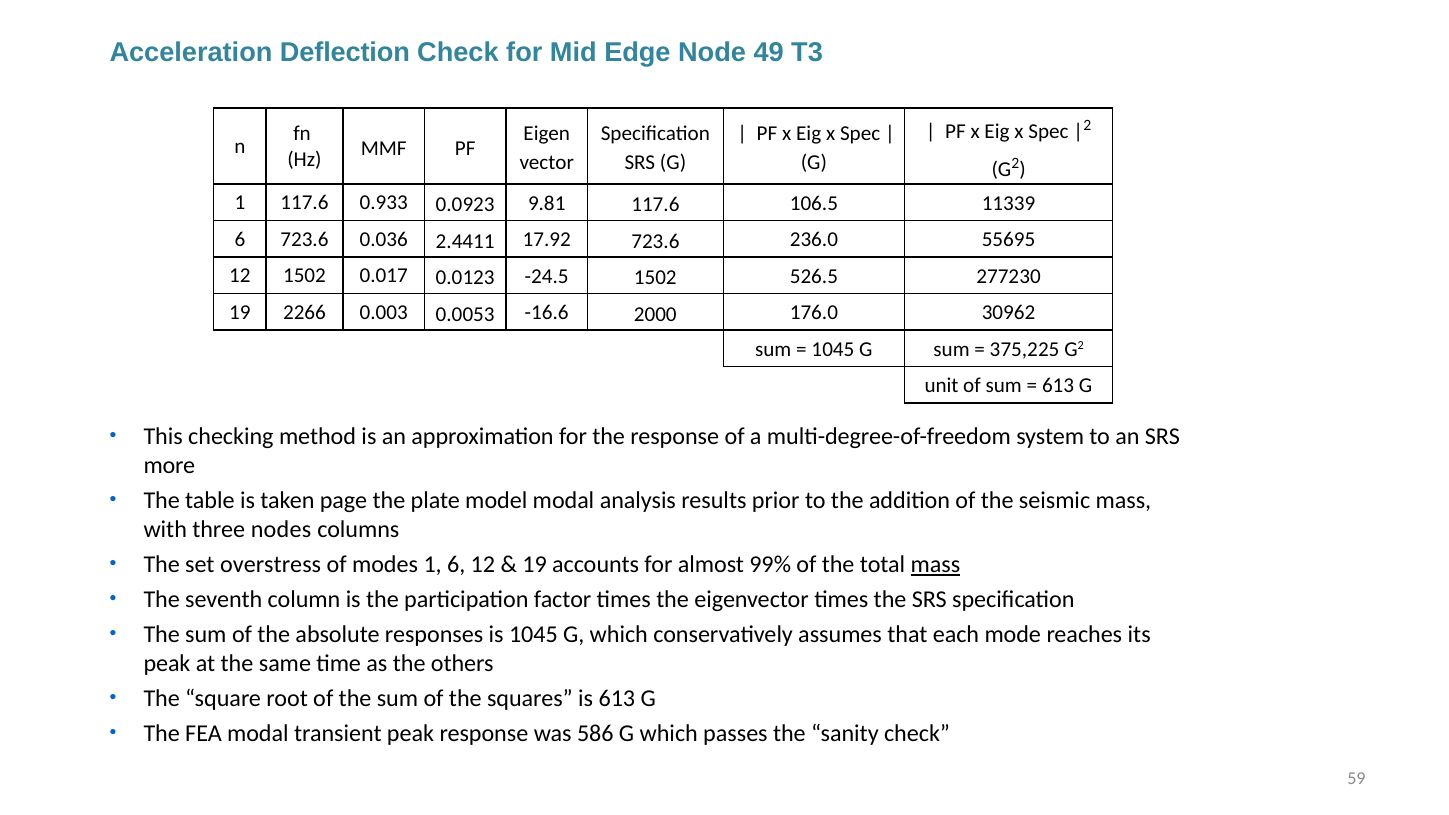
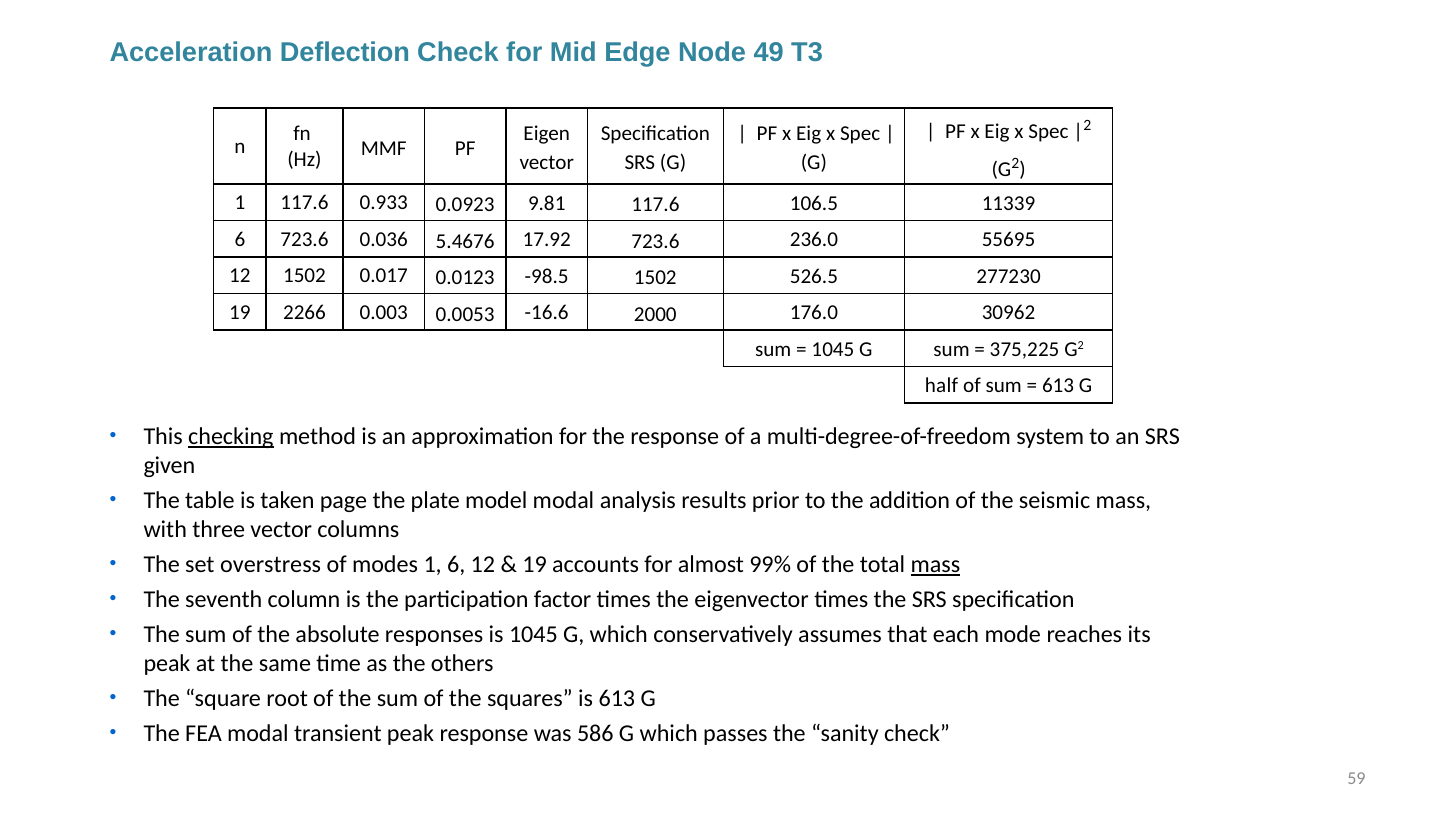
2.4411: 2.4411 -> 5.4676 (465, 241)
-24.5: -24.5 -> -98.5 (547, 276)
unit: unit -> half (941, 386)
checking underline: none -> present (231, 437)
more: more -> given (169, 466)
three nodes: nodes -> vector (281, 530)
